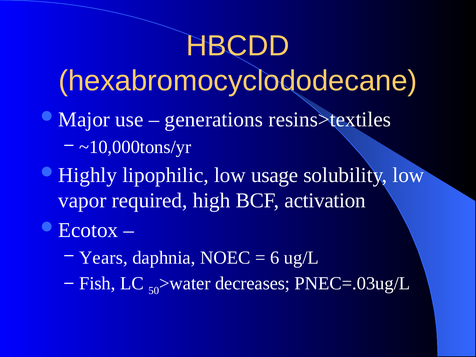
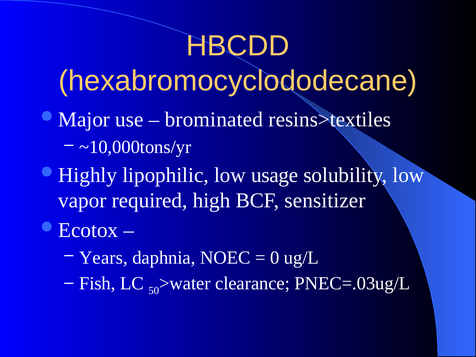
generations: generations -> brominated (214, 120)
activation: activation -> sensitizer (325, 201)
6: 6 -> 0 (275, 258)
decreases: decreases -> clearance (253, 284)
